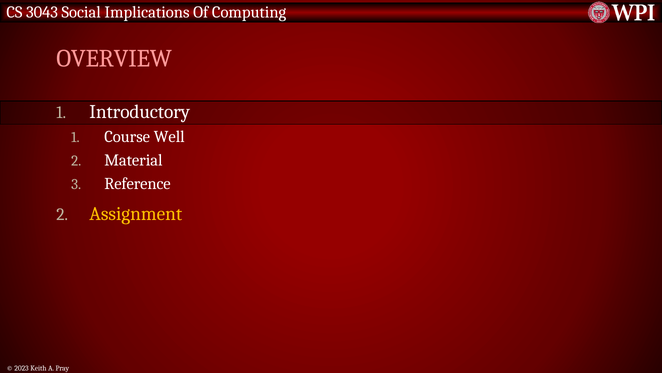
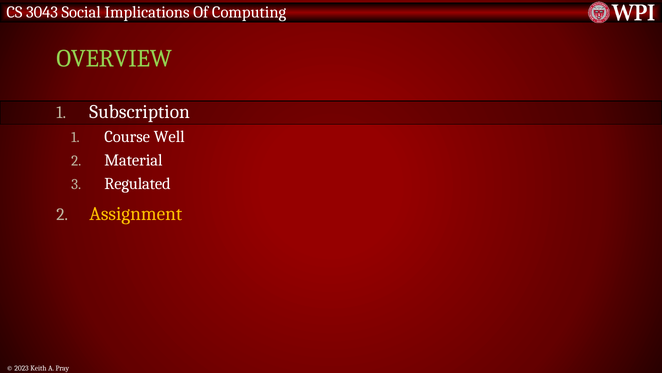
OVERVIEW colour: pink -> light green (114, 58)
Introductory: Introductory -> Subscription (140, 112)
Reference: Reference -> Regulated (137, 183)
